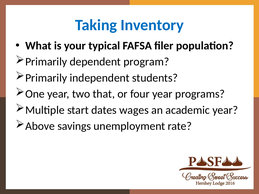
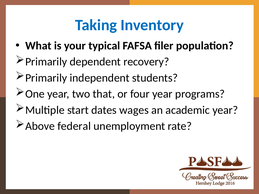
program: program -> recovery (146, 62)
savings: savings -> federal (74, 126)
